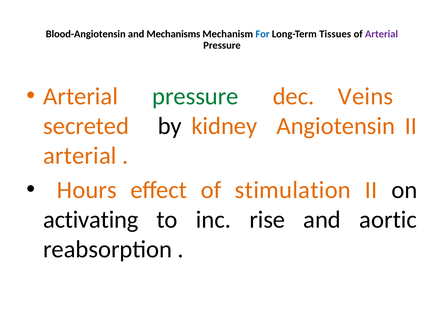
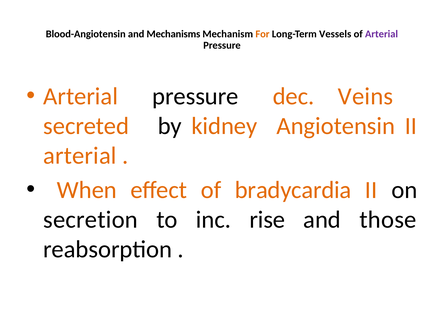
For colour: blue -> orange (262, 34)
Tissues: Tissues -> Vessels (335, 34)
pressure colour: green -> black (195, 96)
Hours: Hours -> When (87, 190)
stimulation: stimulation -> bradycardia (293, 190)
activating: activating -> secretion (91, 220)
aortic: aortic -> those (388, 220)
